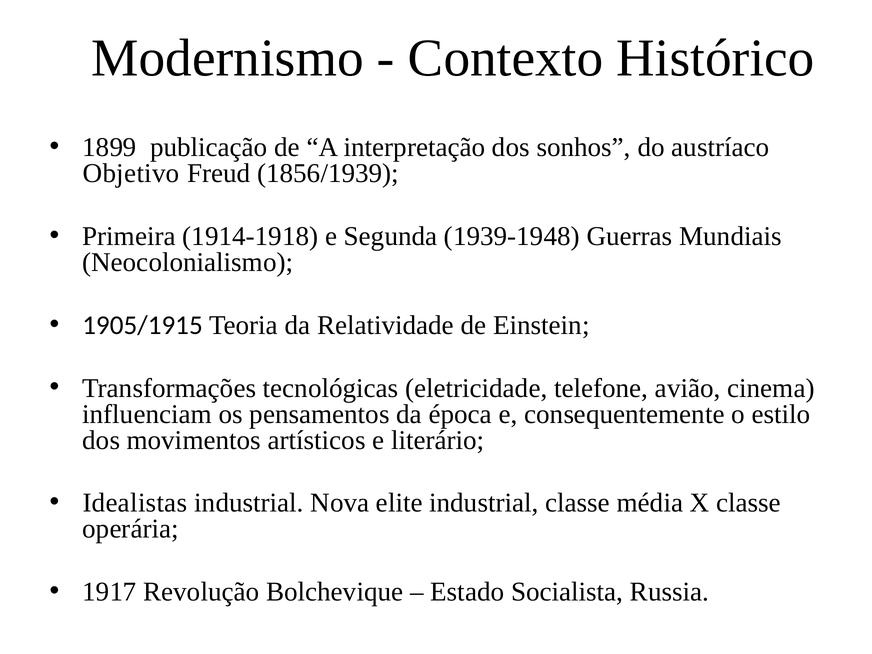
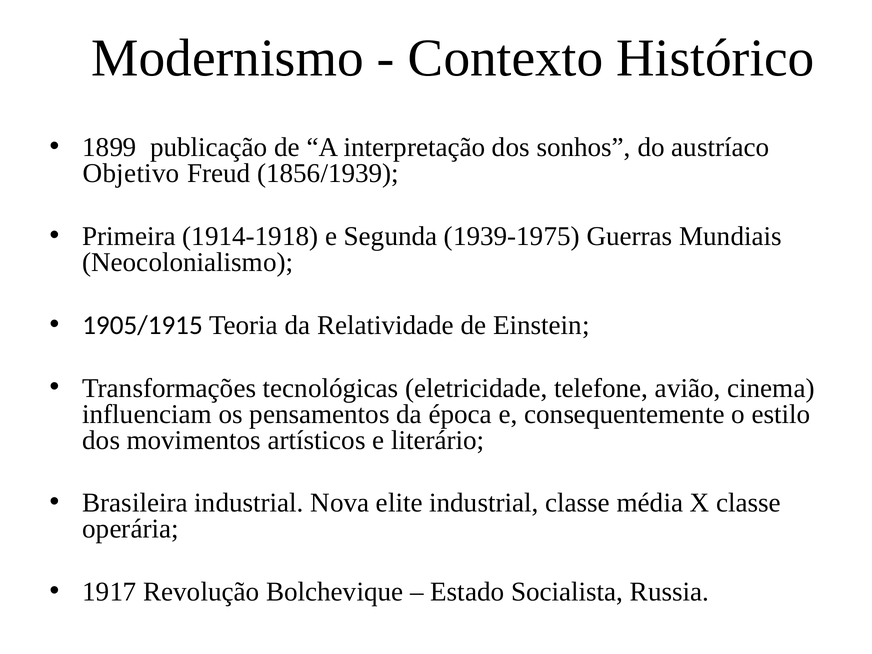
1939-1948: 1939-1948 -> 1939-1975 (512, 236)
Idealistas: Idealistas -> Brasileira (135, 503)
